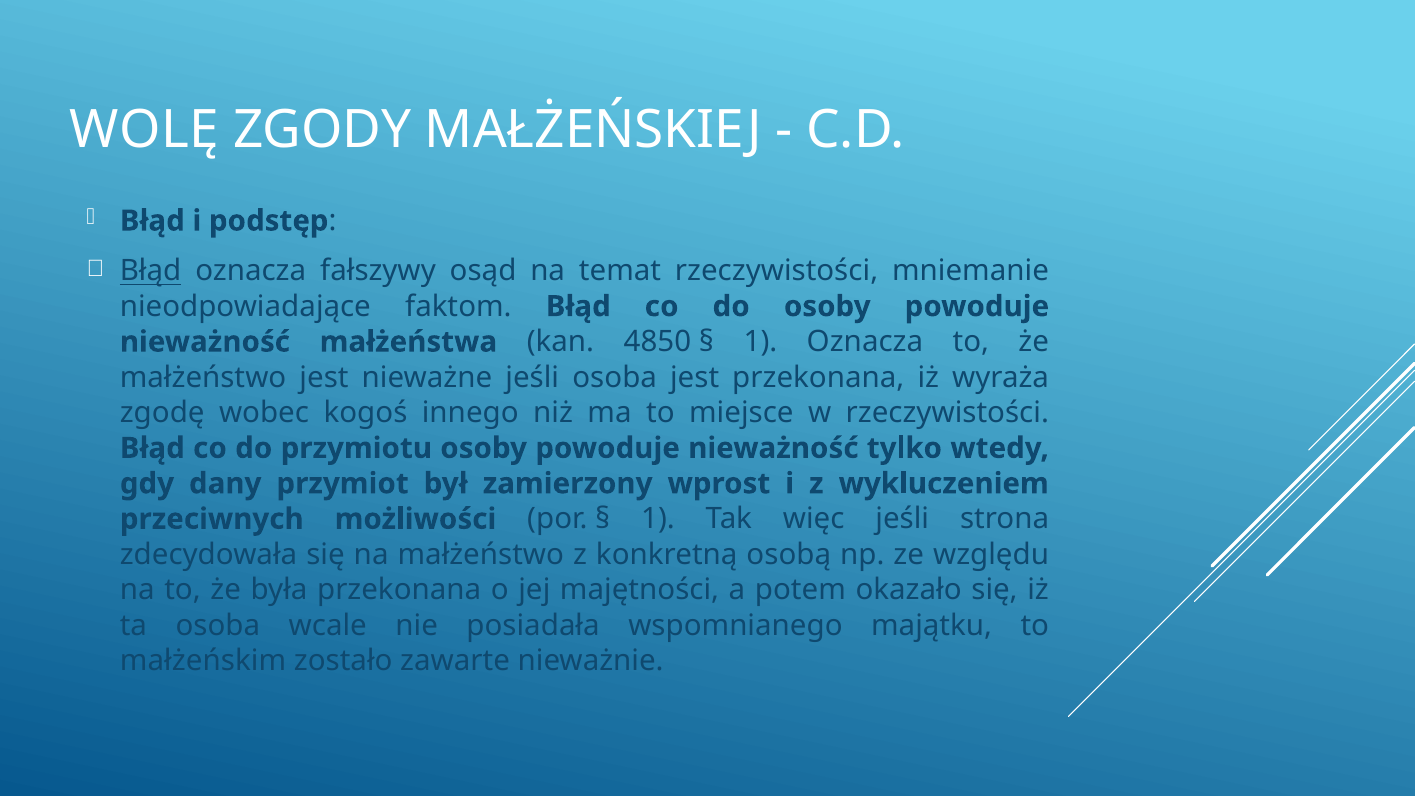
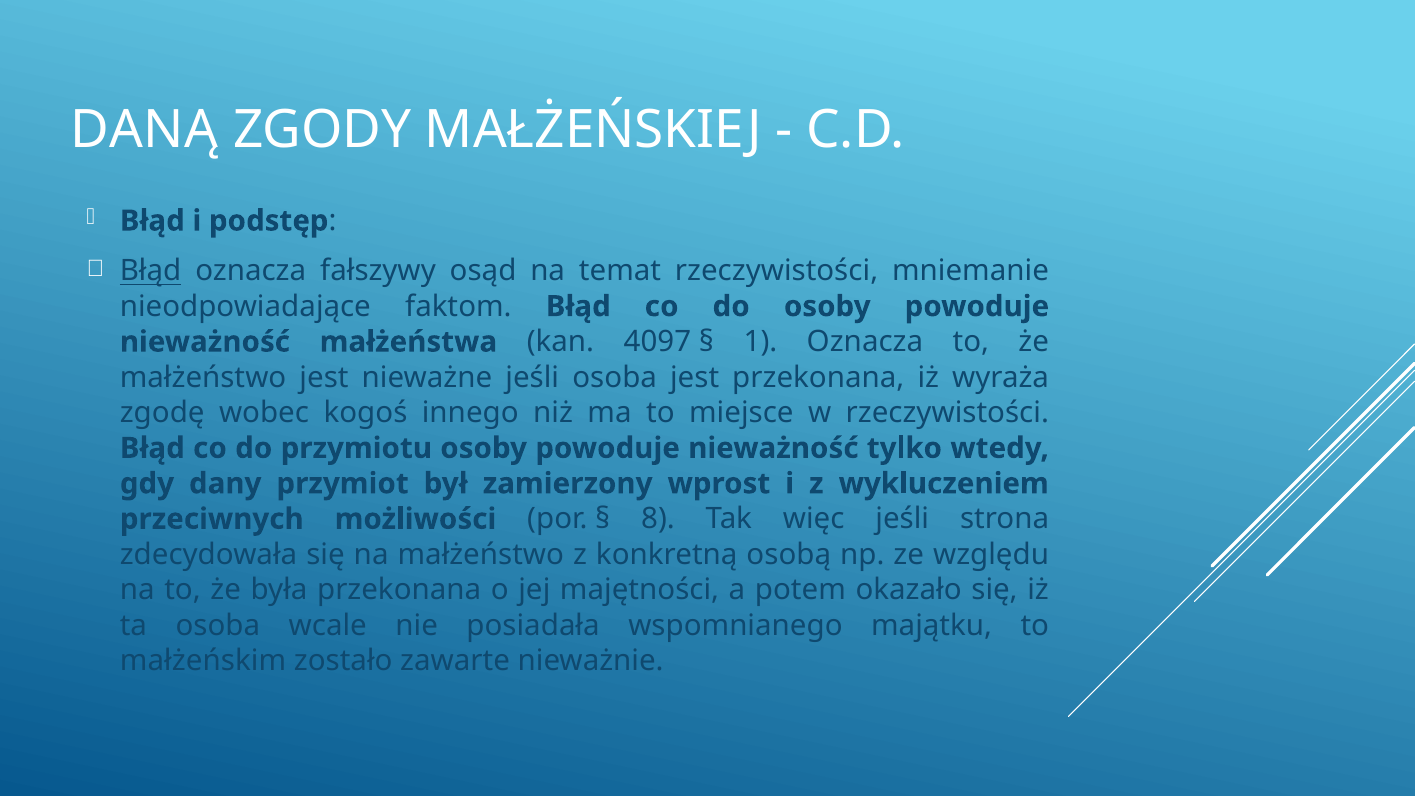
WOLĘ: WOLĘ -> DANĄ (144, 130)
4850: 4850 -> 4097 (657, 342)
1: 1 -> 8 (658, 519)
